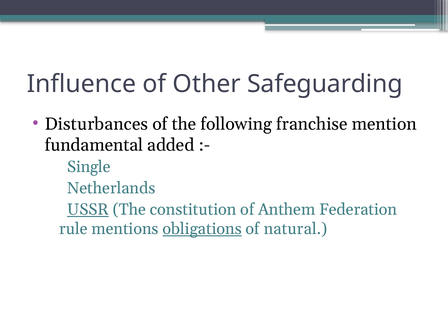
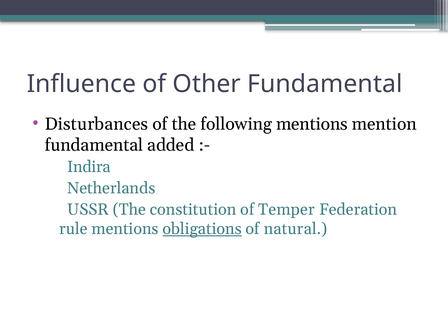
Other Safeguarding: Safeguarding -> Fundamental (325, 84)
following franchise: franchise -> mentions (312, 124)
Single: Single -> Indira (89, 167)
USSR underline: present -> none (88, 209)
Anthem: Anthem -> Temper (287, 209)
